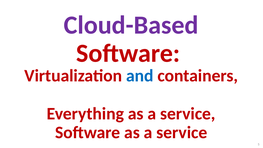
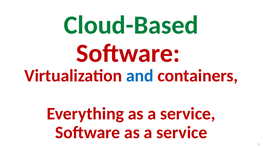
Cloud-Based colour: purple -> green (131, 25)
